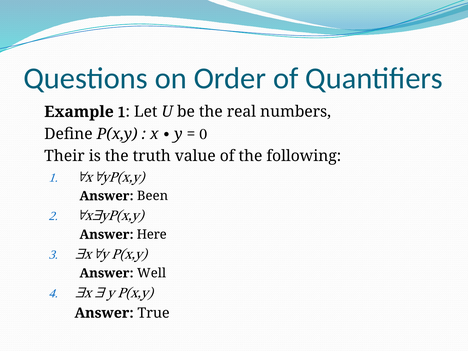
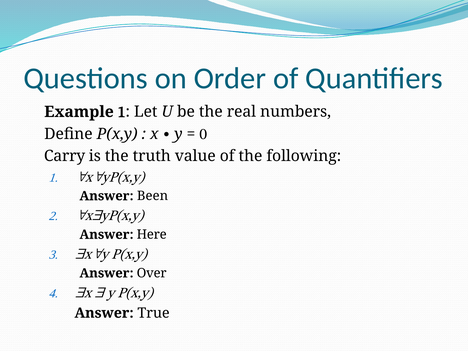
Their: Their -> Carry (65, 156)
Well: Well -> Over (152, 273)
